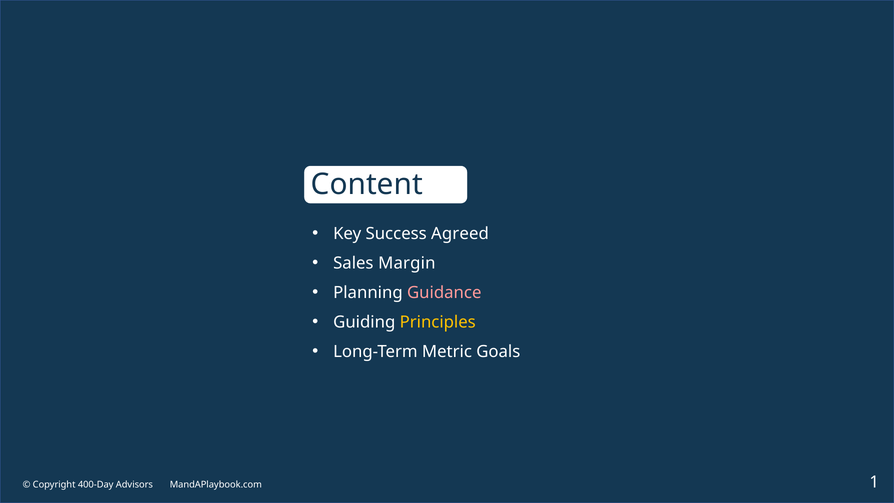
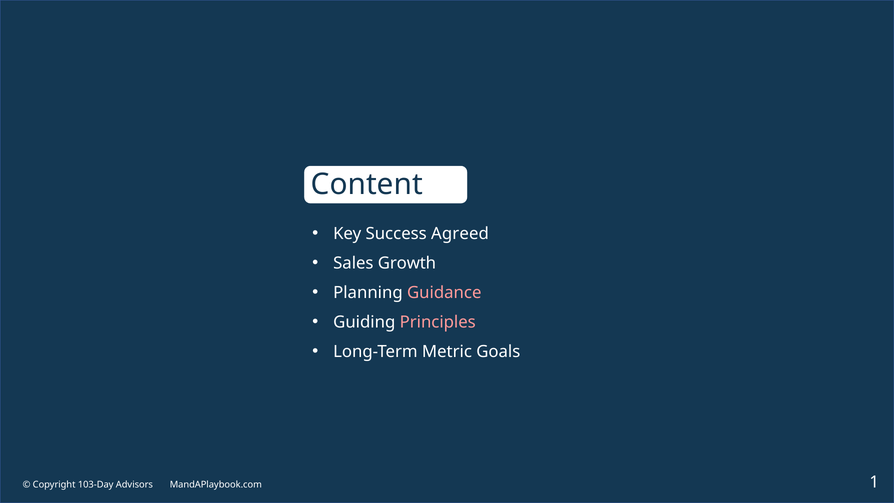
Margin: Margin -> Growth (407, 263)
Principles colour: yellow -> pink (438, 322)
400-Day: 400-Day -> 103-Day (96, 484)
